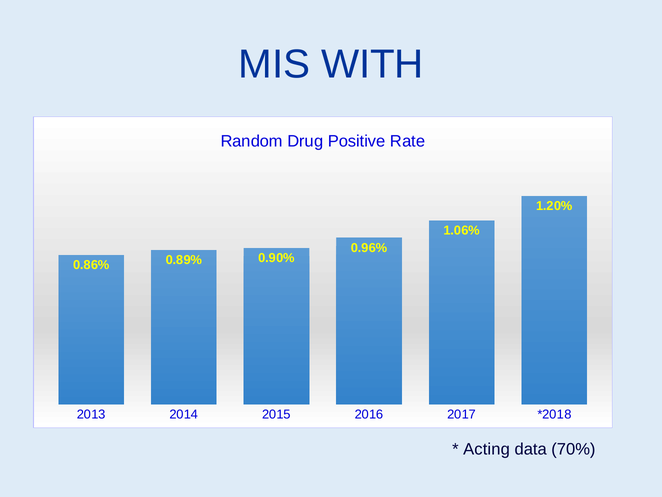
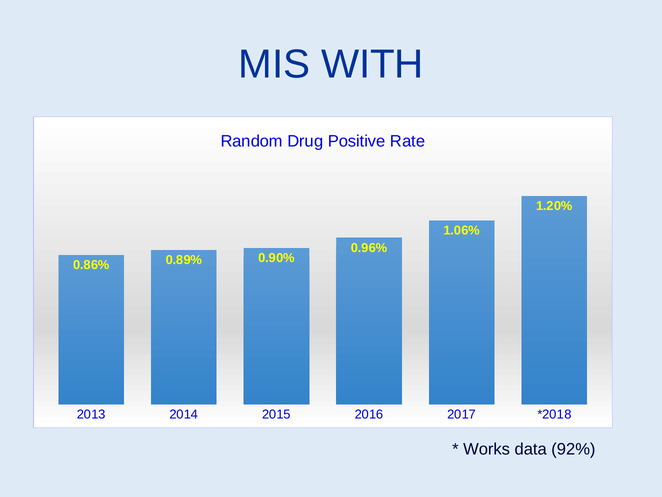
Acting: Acting -> Works (487, 449)
70%: 70% -> 92% (573, 449)
